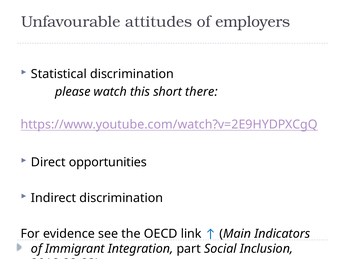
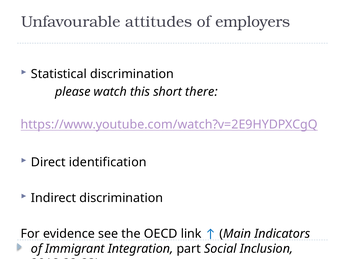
opportunities: opportunities -> identification (108, 162)
